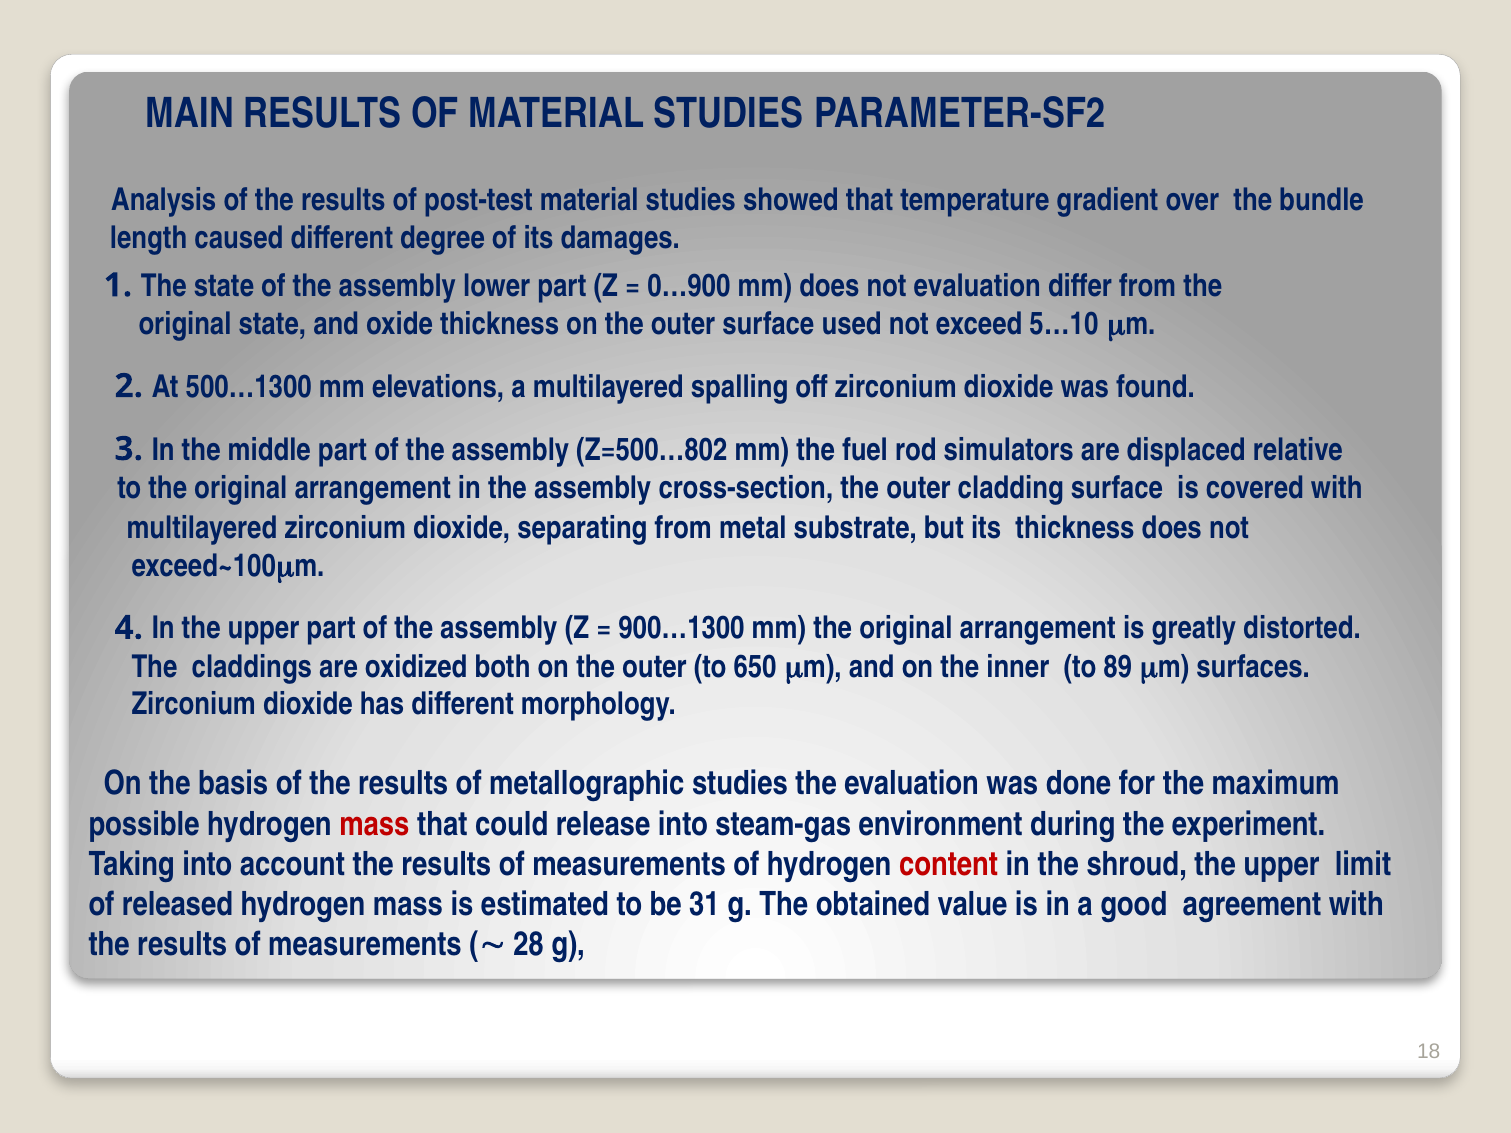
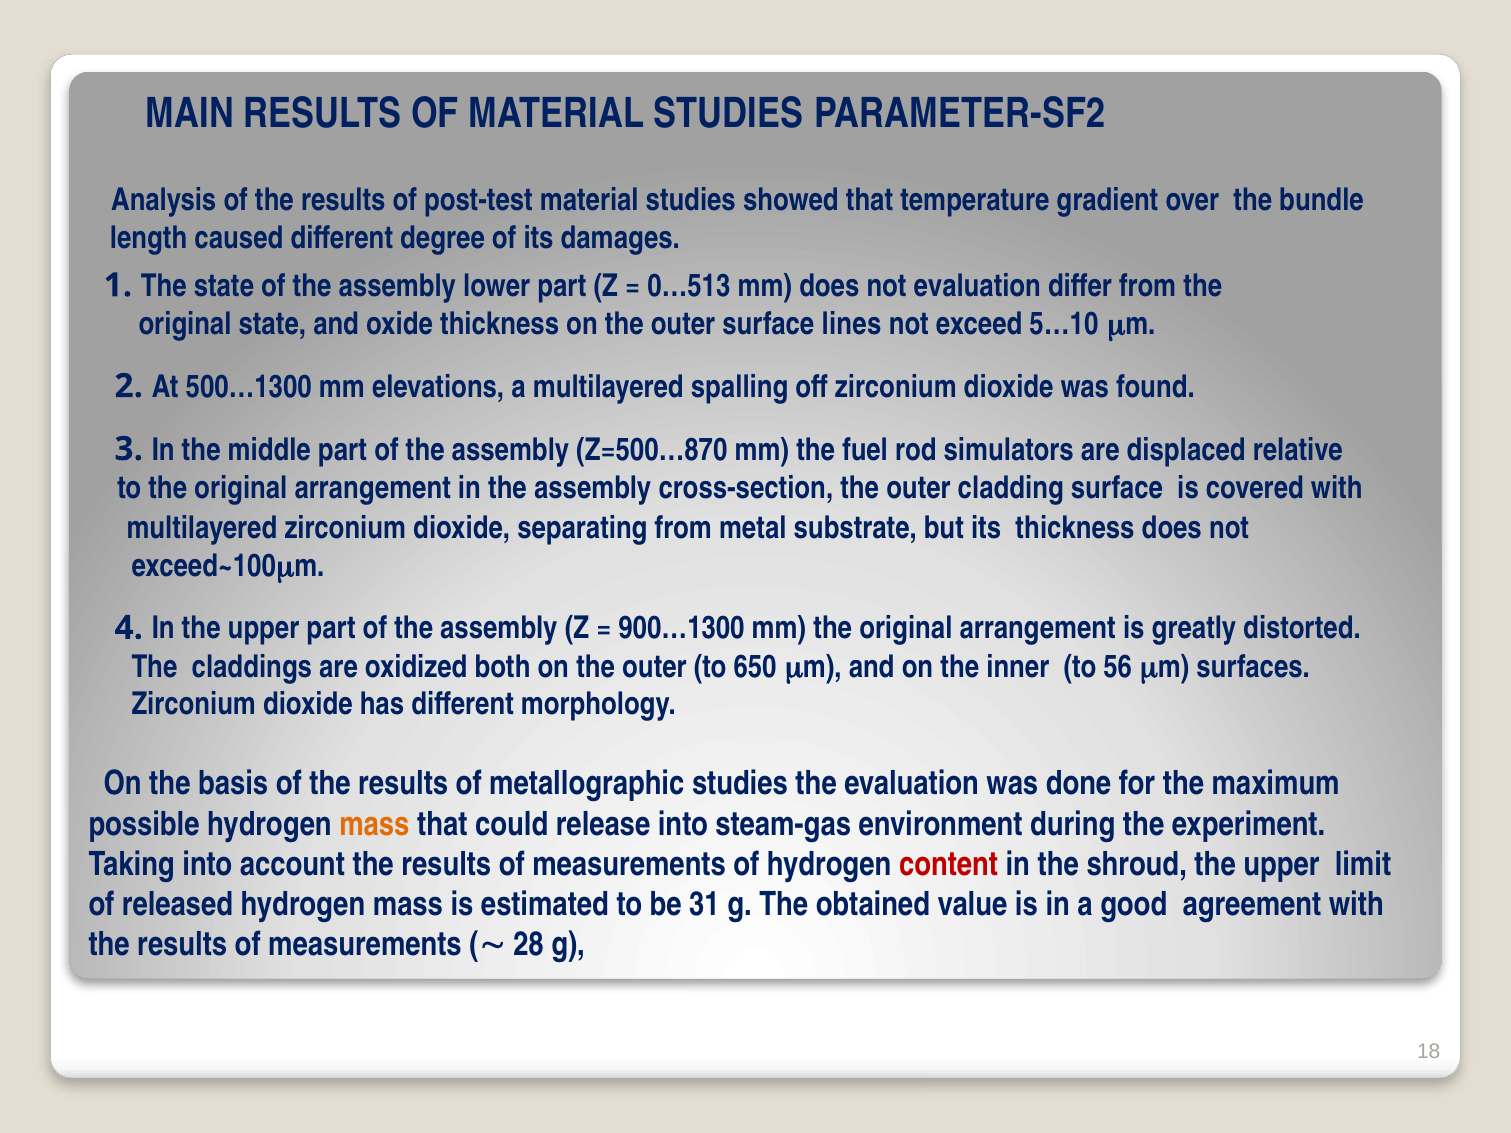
0…900: 0…900 -> 0…513 (689, 286)
used: used -> lines (851, 324)
Z=500…802: Z=500…802 -> Z=500…870 (652, 450)
89: 89 -> 56 (1118, 667)
mass colour: red -> orange (374, 824)
